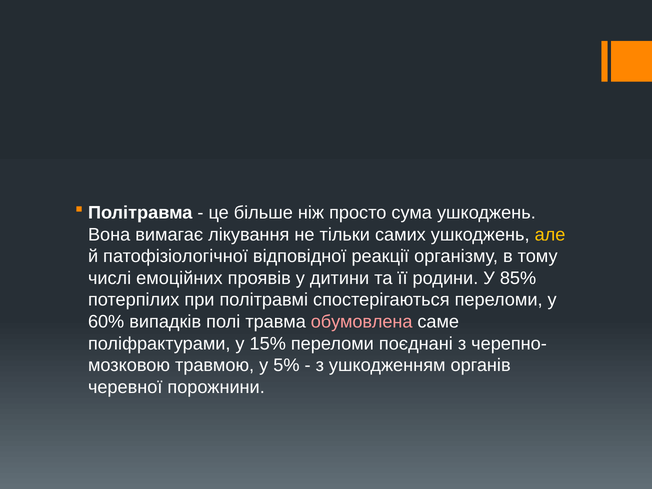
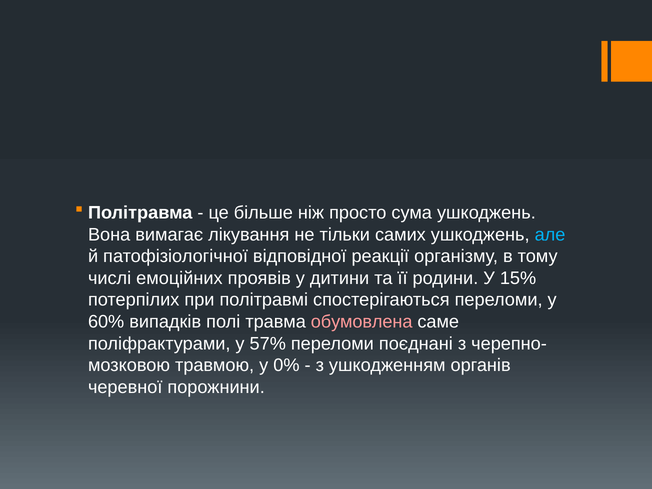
але colour: yellow -> light blue (550, 235)
85%: 85% -> 15% (518, 278)
15%: 15% -> 57% (268, 344)
5%: 5% -> 0% (286, 365)
